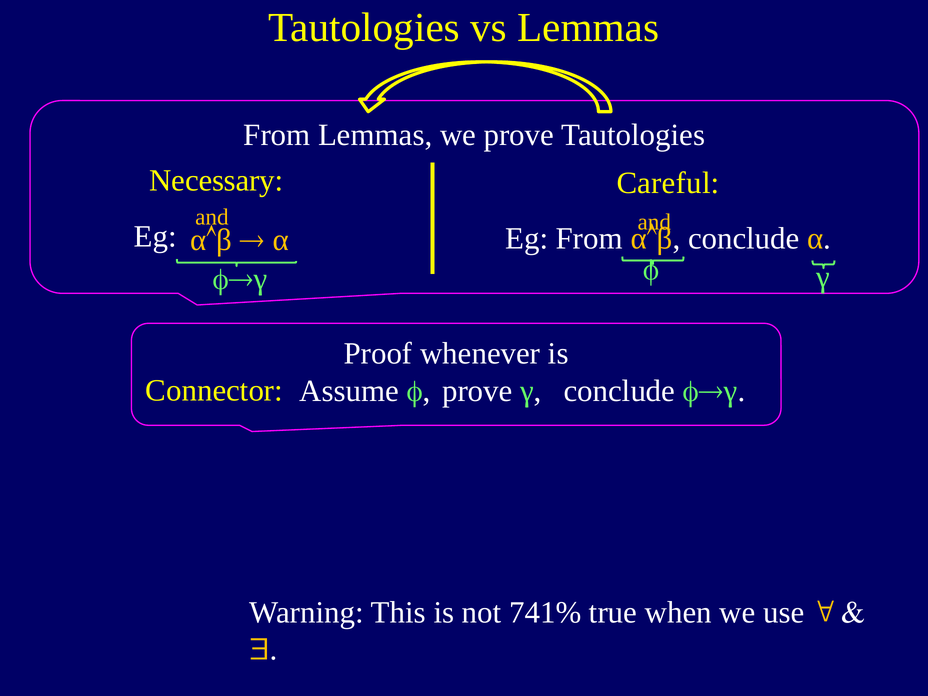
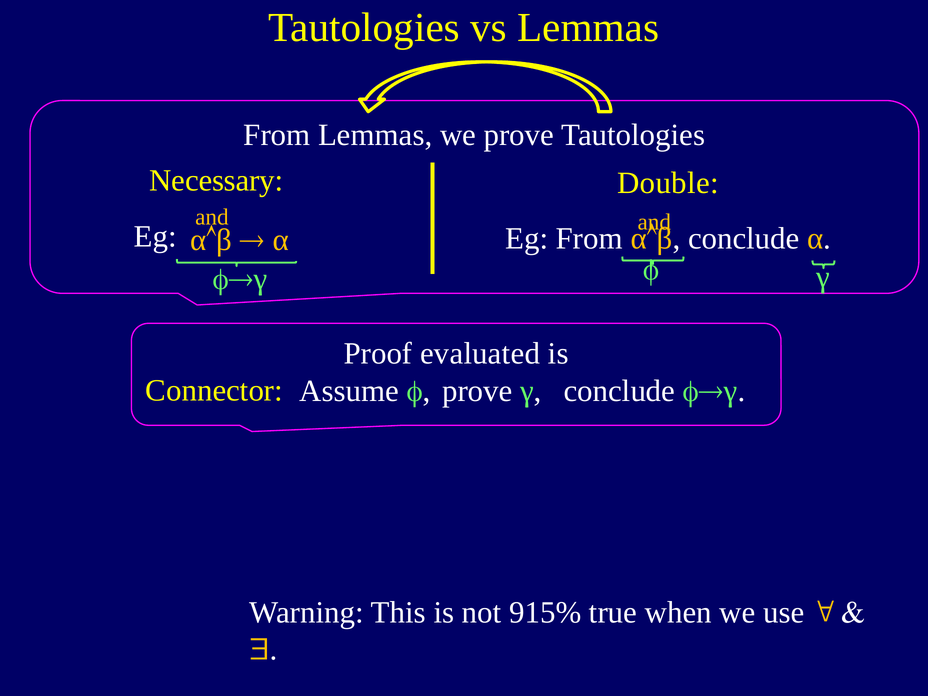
Careful: Careful -> Double (668, 183)
whenever: whenever -> evaluated (480, 354)
741%: 741% -> 915% (545, 613)
